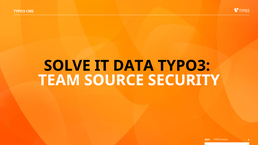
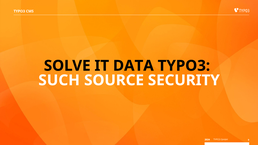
TEAM: TEAM -> SUCH (59, 80)
